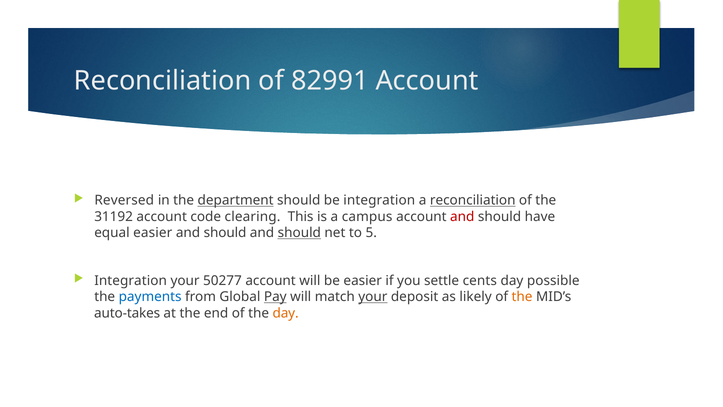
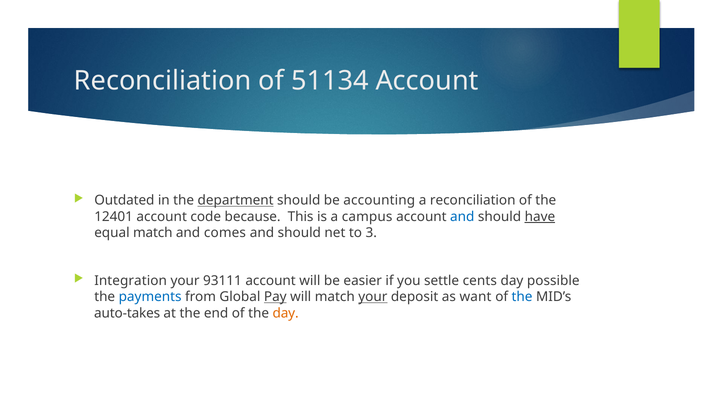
82991: 82991 -> 51134 (330, 81)
Reversed: Reversed -> Outdated (124, 200)
be integration: integration -> accounting (379, 200)
reconciliation underline: present -> none (473, 200)
31192: 31192 -> 12401 (114, 217)
clearing: clearing -> because (253, 217)
and colour: red -> blue (462, 217)
have underline: none -> present (540, 217)
equal easier: easier -> match (153, 233)
should: should -> comes (225, 233)
should underline: present -> none (299, 233)
5: 5 -> 3 (371, 233)
50277: 50277 -> 93111 (222, 280)
likely: likely -> want (476, 297)
the colour: orange -> blue (522, 297)
